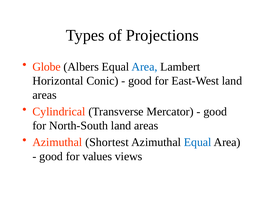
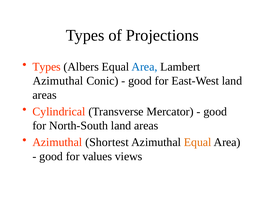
Globe: Globe -> Types (47, 67)
Horizontal: Horizontal -> Azimuthal (58, 81)
Equal colour: blue -> orange (198, 142)
